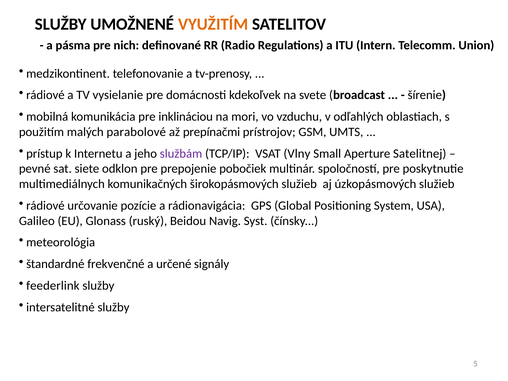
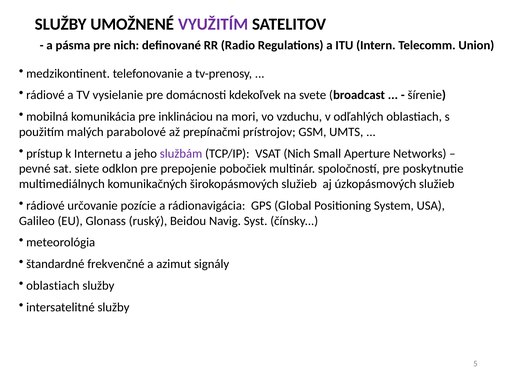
VYUŽITÍM colour: orange -> purple (213, 24)
VSAT Vlny: Vlny -> Nich (297, 154)
Satelitnej: Satelitnej -> Networks (420, 154)
určené: určené -> azimut (174, 264)
feederlink: feederlink -> oblastiach (53, 286)
